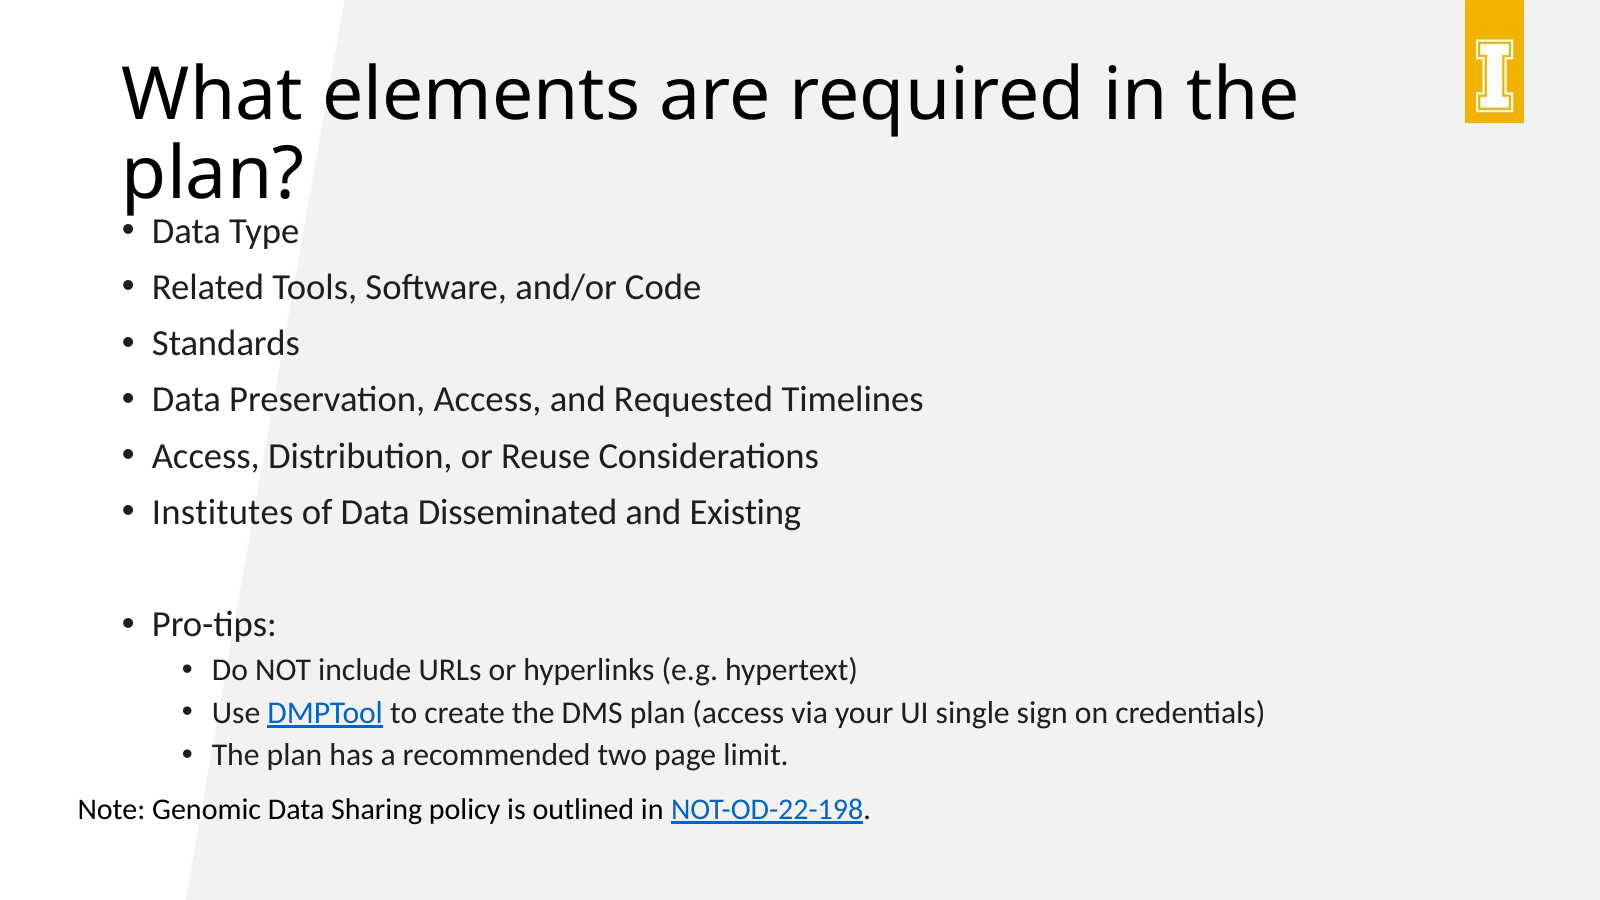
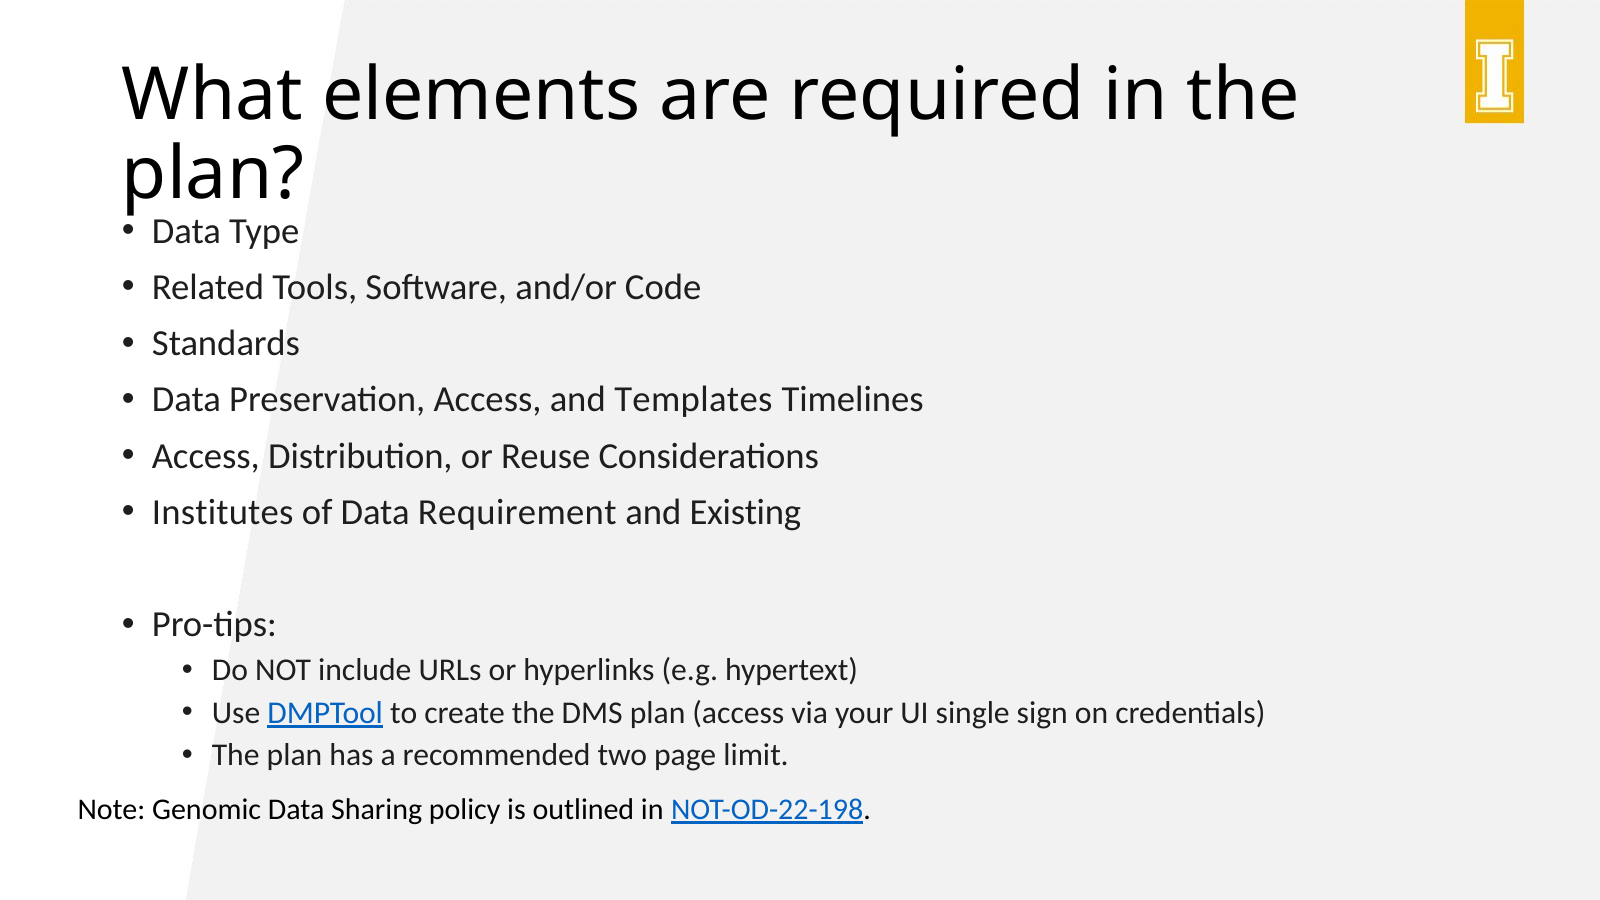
Requested: Requested -> Templates (693, 400)
Disseminated: Disseminated -> Requirement (517, 512)
